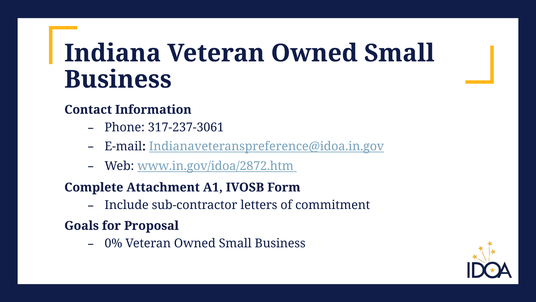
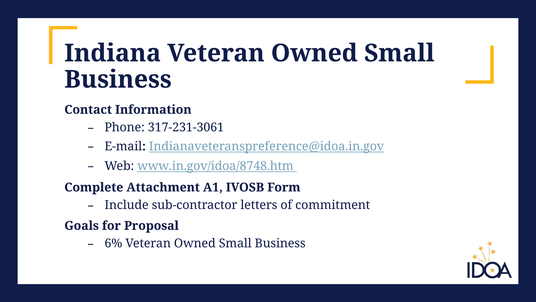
317-237-3061: 317-237-3061 -> 317-231-3061 (186, 127)
www.in.gov/idoa/2872.htm: www.in.gov/idoa/2872.htm -> www.in.gov/idoa/8748.htm (215, 166)
0%: 0% -> 6% (113, 243)
